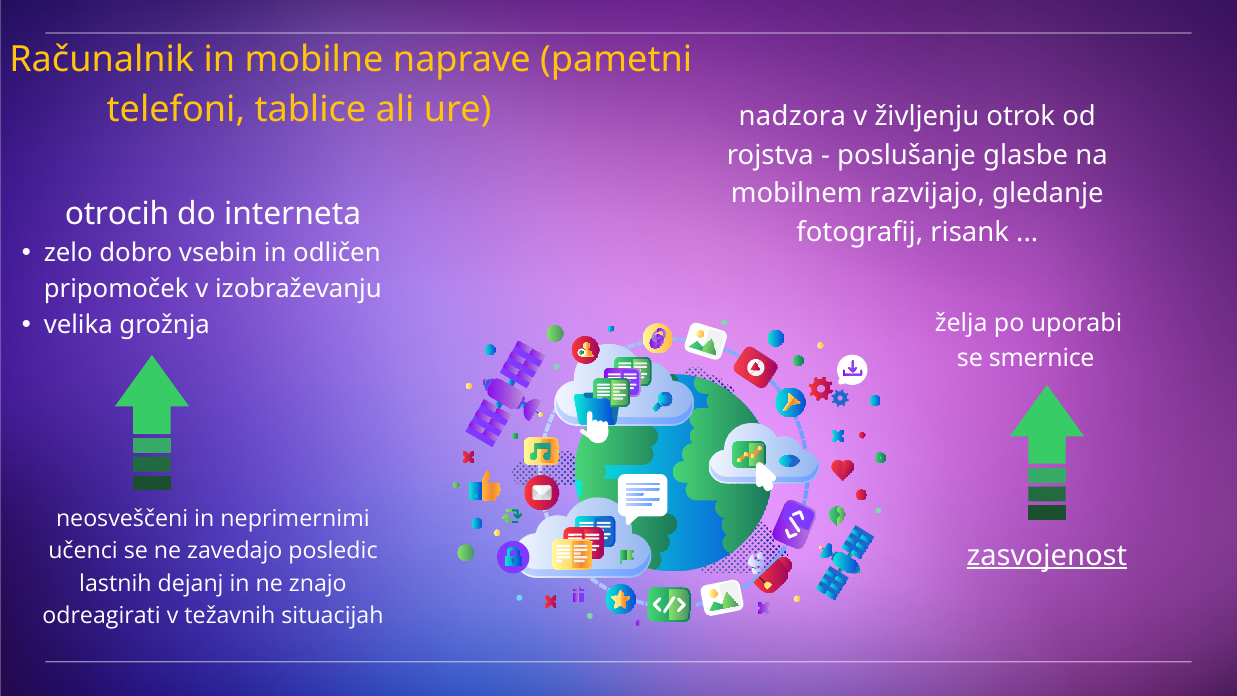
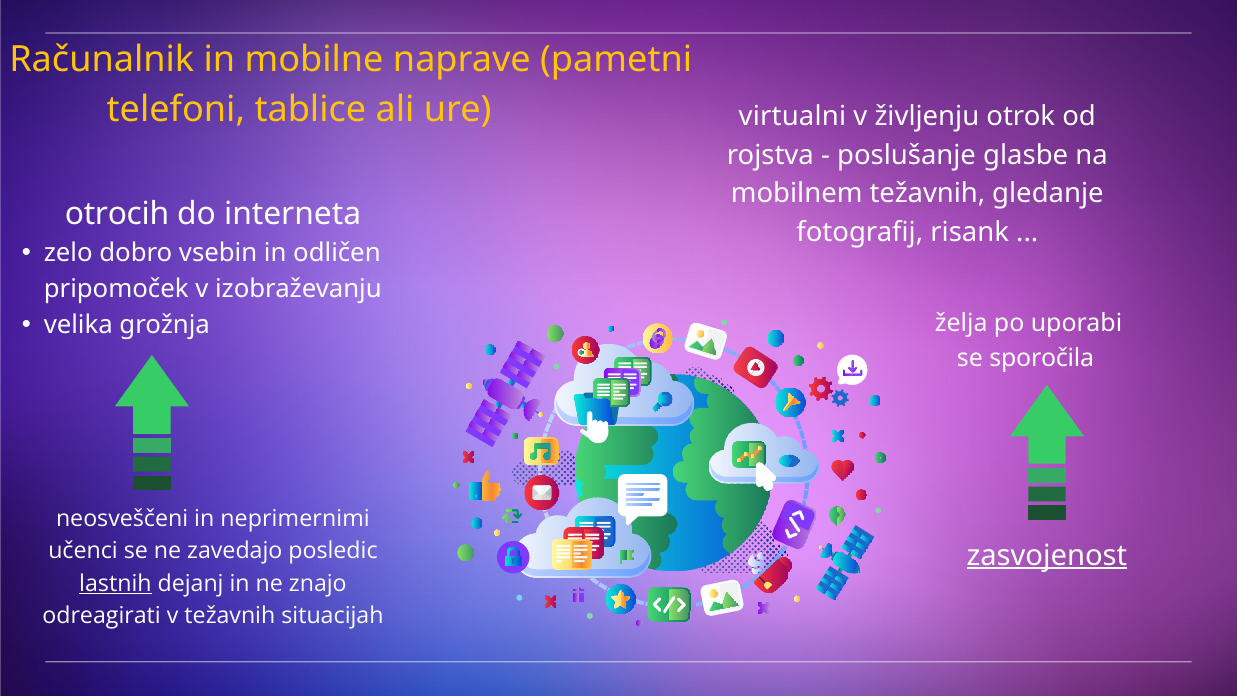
nadzora: nadzora -> virtualni (792, 117)
mobilnem razvijajo: razvijajo -> težavnih (927, 194)
smernice: smernice -> sporočila (1042, 358)
lastnih underline: none -> present (115, 583)
